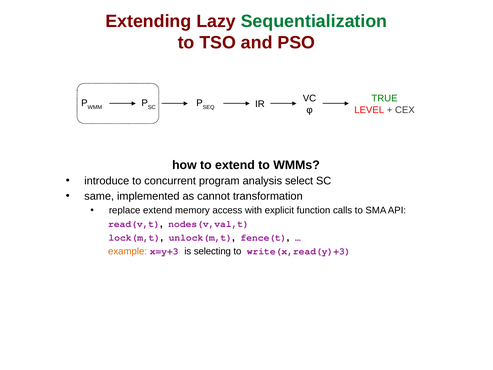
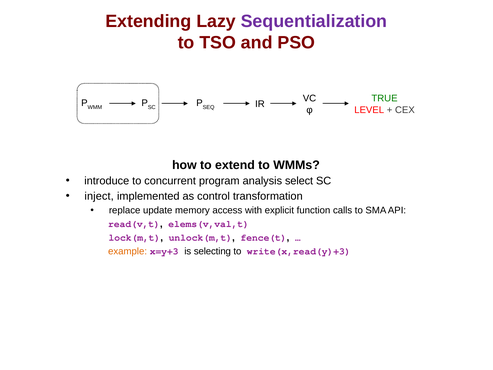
Sequentialization colour: green -> purple (314, 21)
same: same -> inject (99, 196)
cannot: cannot -> control (214, 196)
replace extend: extend -> update (158, 210)
nodes(v,val,t: nodes(v,val,t -> elems(v,val,t (209, 224)
